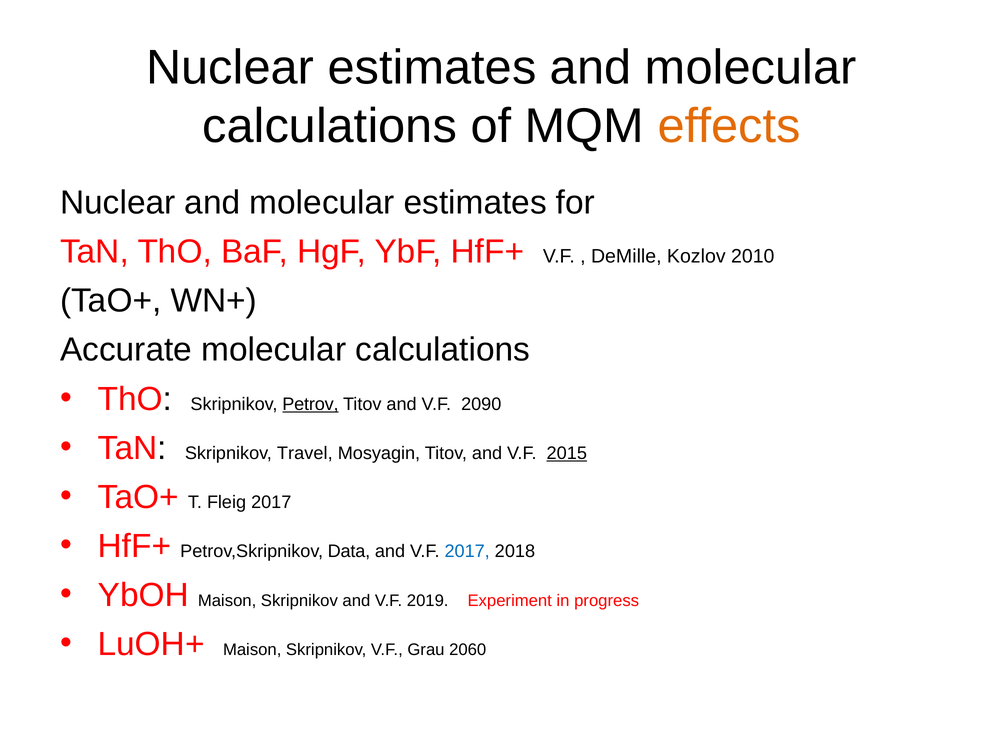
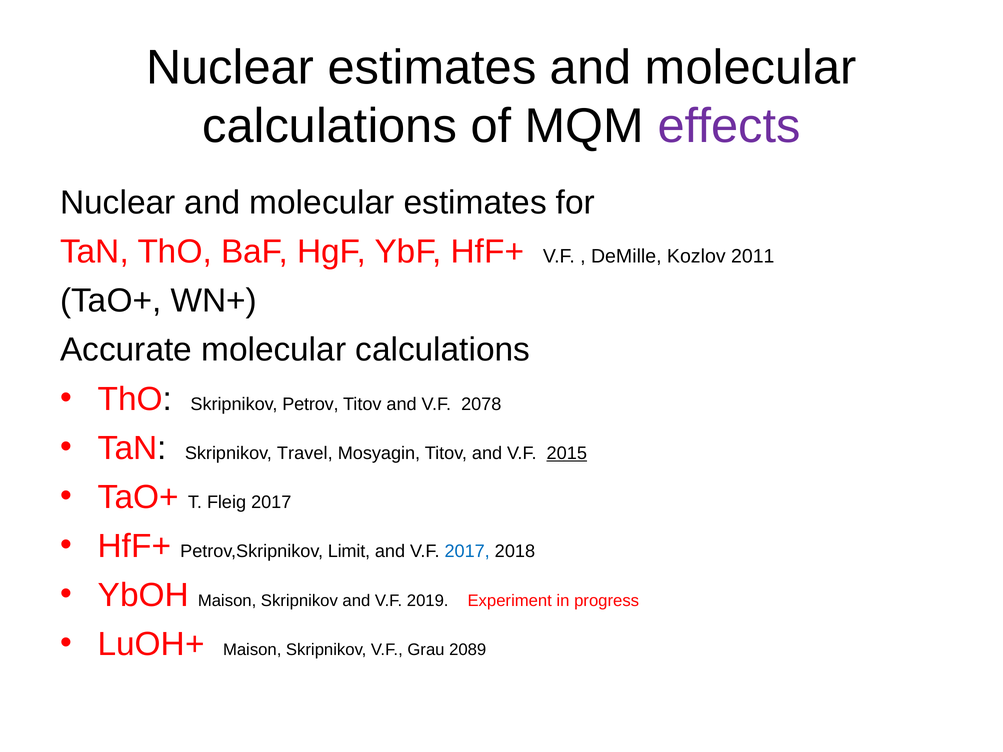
effects colour: orange -> purple (729, 126)
2010: 2010 -> 2011 (753, 257)
Petrov underline: present -> none (310, 404)
2090: 2090 -> 2078 (481, 404)
Data: Data -> Limit (349, 551)
2060: 2060 -> 2089 (468, 650)
